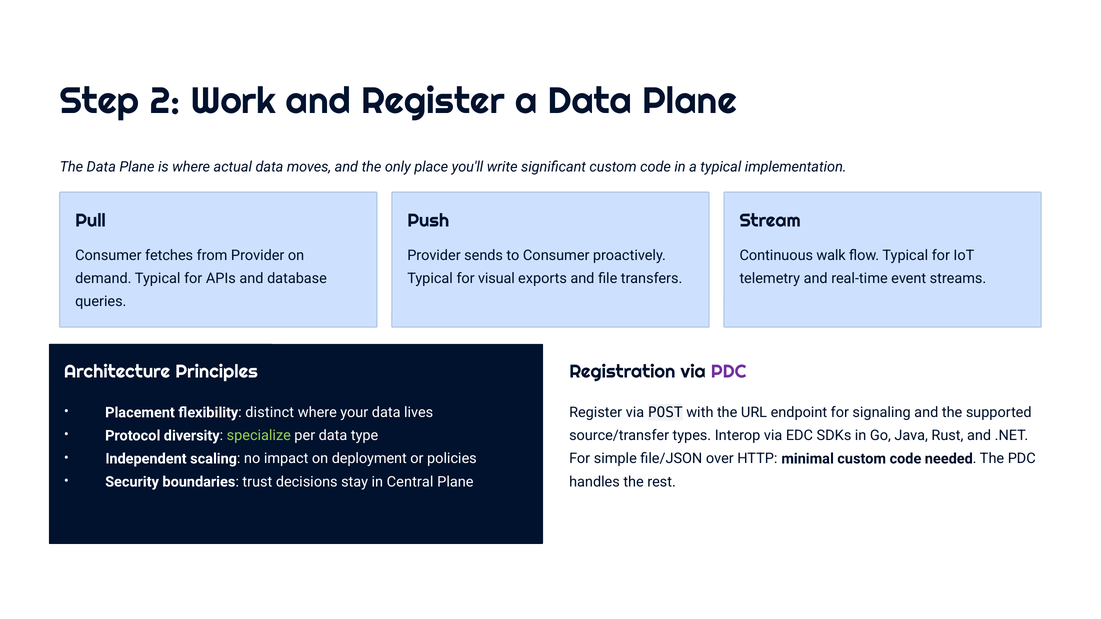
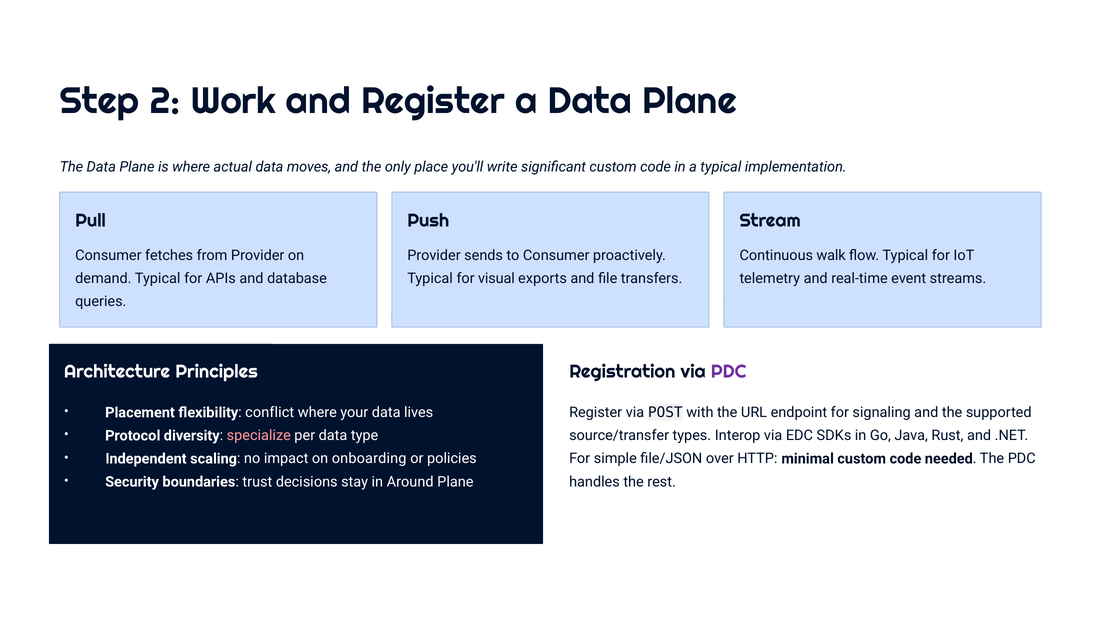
distinct: distinct -> conflict (270, 413)
specialize colour: light green -> pink (259, 436)
deployment: deployment -> onboarding (369, 459)
Central: Central -> Around (410, 482)
